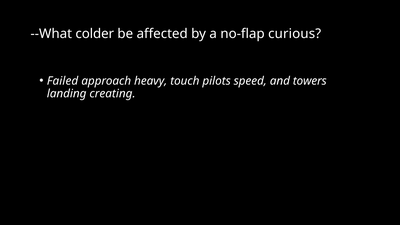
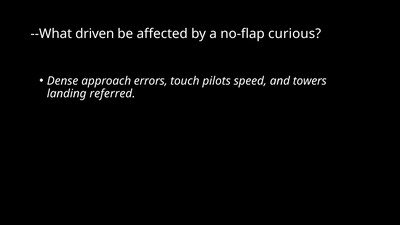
colder: colder -> driven (95, 34)
Failed: Failed -> Dense (63, 81)
heavy: heavy -> errors (151, 81)
creating: creating -> referred (112, 93)
